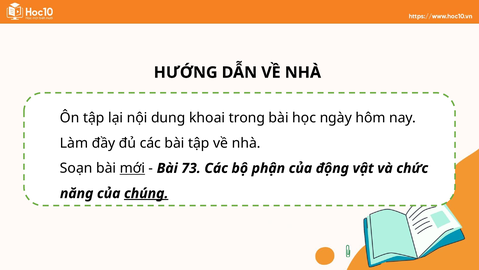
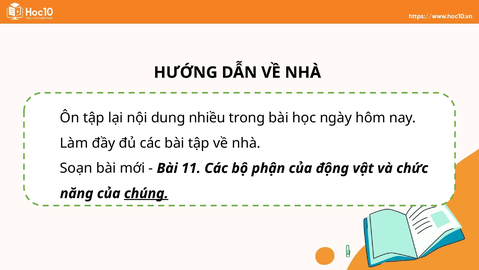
khoai: khoai -> nhiều (207, 118)
mới underline: present -> none (132, 168)
73: 73 -> 11 (191, 168)
